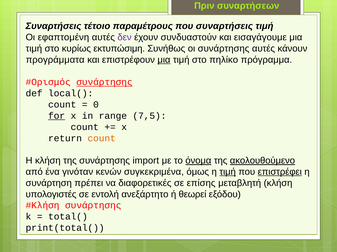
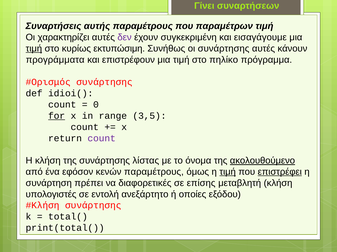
Πριν: Πριν -> Γίνει (204, 6)
τέτοιο: τέτοιο -> αυτής (97, 26)
που συναρτήσεις: συναρτήσεις -> παραμέτρων (224, 26)
εφαπτομένη: εφαπτομένη -> χαρακτηρίζει (64, 37)
συνδυαστούν: συνδυαστούν -> συγκεκριμένη (189, 37)
τιμή underline: none -> present (34, 49)
μια underline: present -> none (164, 60)
συνάρτησης underline: present -> none (104, 82)
local(: local( -> idioi( (71, 94)
7,5: 7,5 -> 3,5 (149, 116)
count colour: orange -> purple (102, 139)
import: import -> λίστας (146, 161)
όνομα underline: present -> none (198, 161)
γινόταν: γινόταν -> εφόσον (78, 172)
κενών συγκεκριμένα: συγκεκριμένα -> παραμέτρους (154, 172)
θεωρεί: θεωρεί -> οποίες (193, 195)
